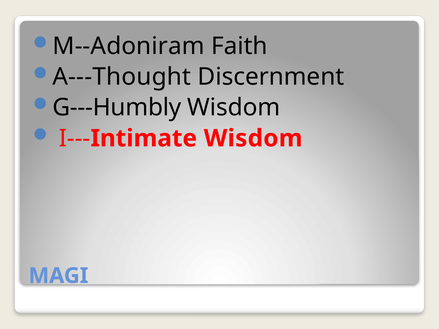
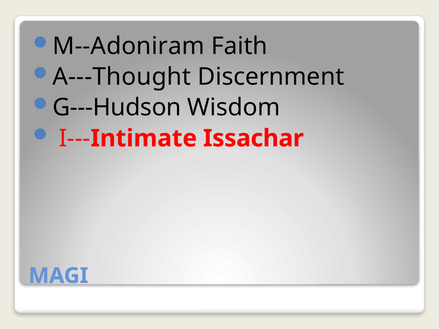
G---Humbly: G---Humbly -> G---Hudson (117, 108)
Wisdom: Wisdom -> Issachar (253, 138)
